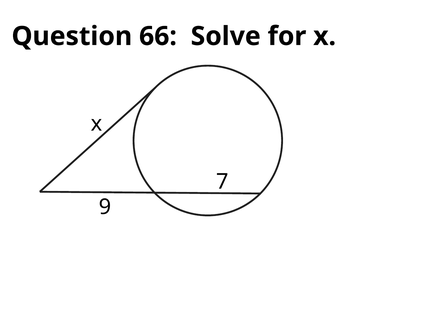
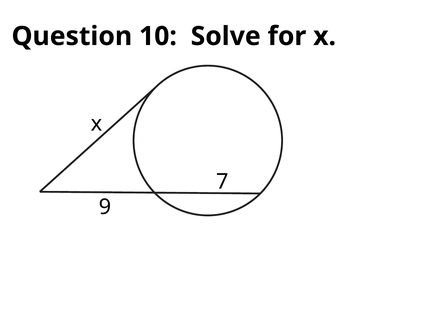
66: 66 -> 10 (158, 36)
